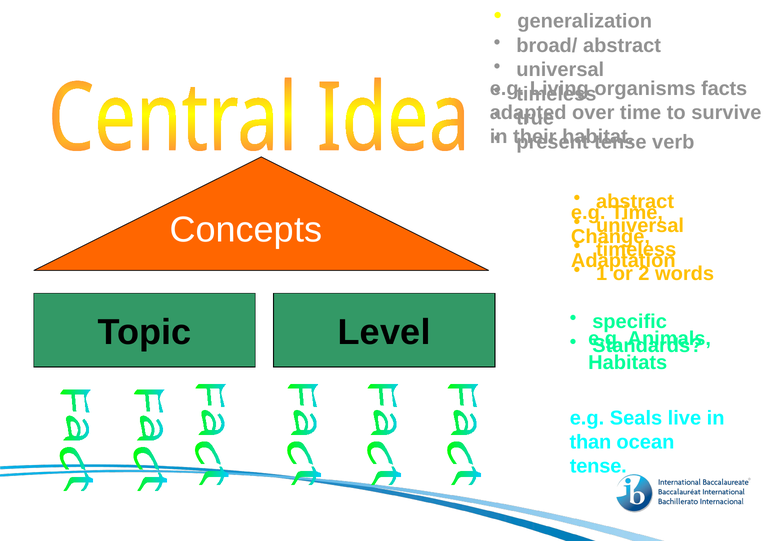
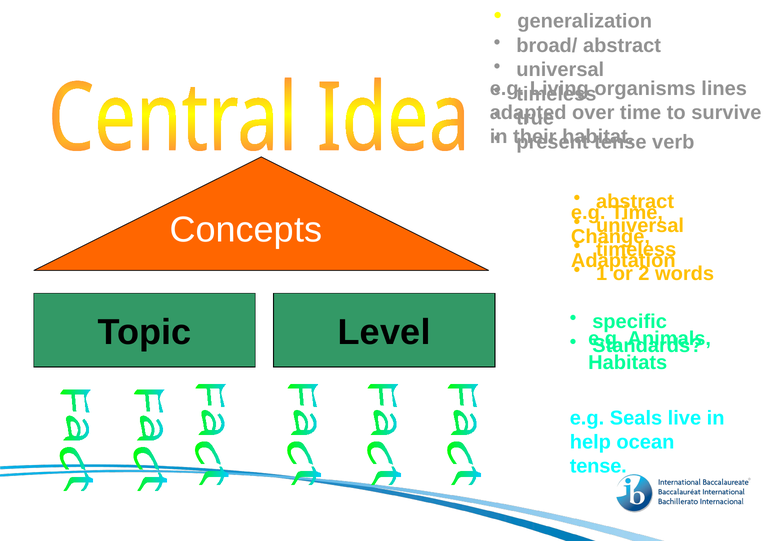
facts: facts -> lines (724, 89)
than: than -> help (590, 442)
